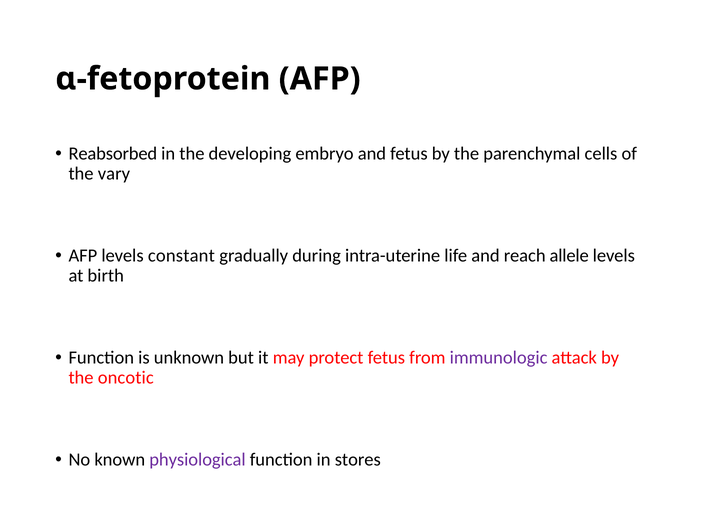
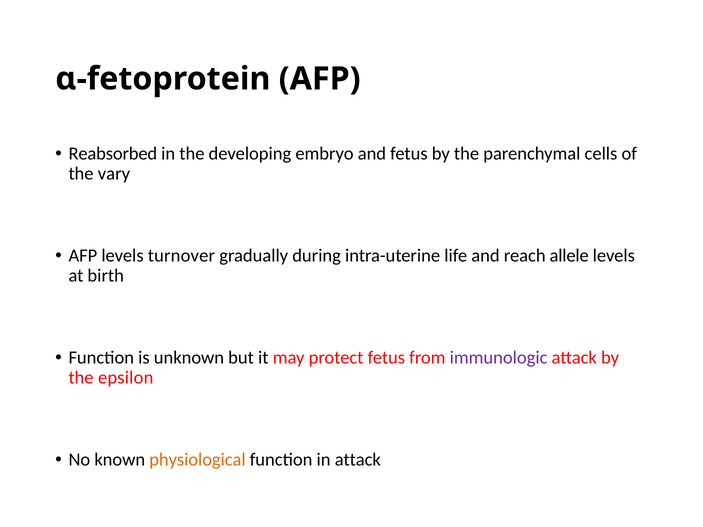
constant: constant -> turnover (181, 256)
oncotic: oncotic -> epsilon (126, 378)
physiological colour: purple -> orange (197, 460)
in stores: stores -> attack (358, 460)
